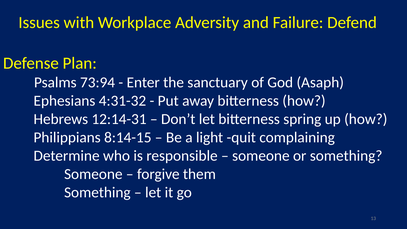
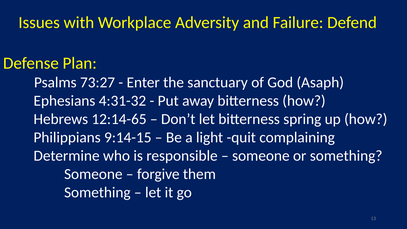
73:94: 73:94 -> 73:27 (98, 83)
12:14-31: 12:14-31 -> 12:14-65 (119, 119)
8:14-15: 8:14-15 -> 9:14-15 (128, 137)
